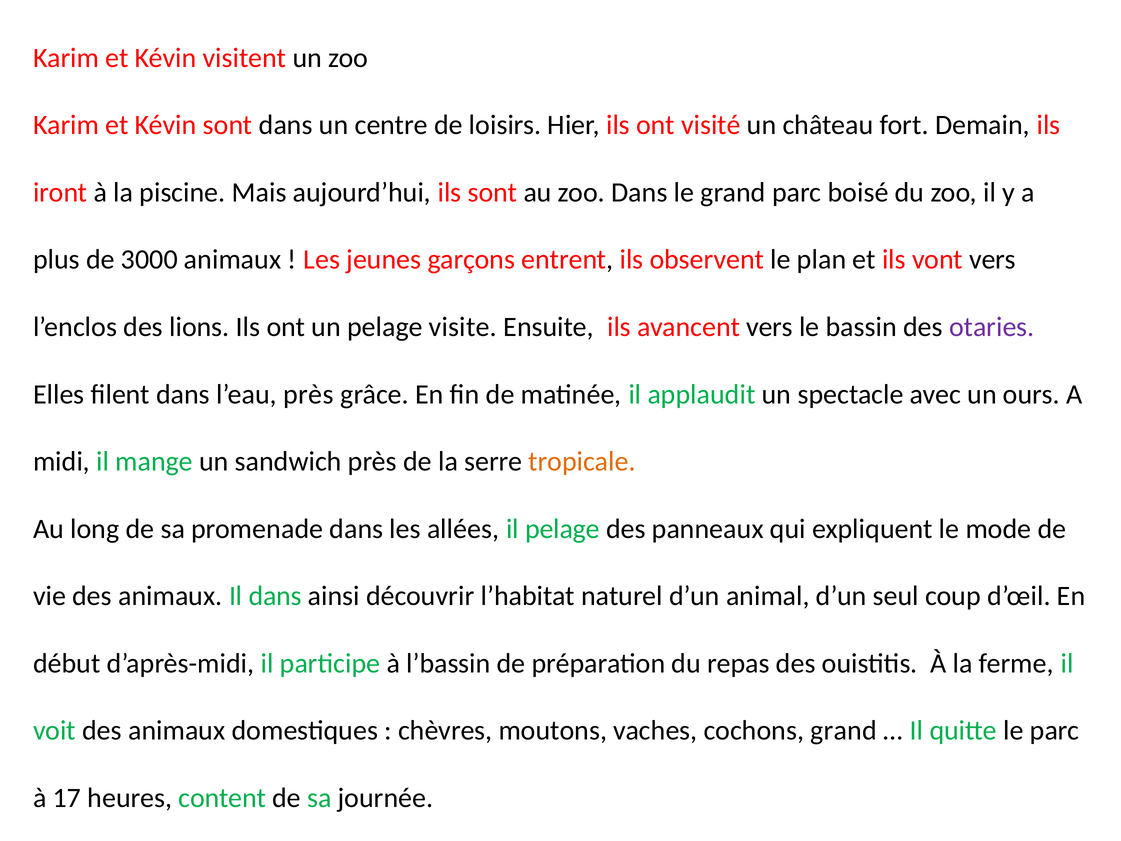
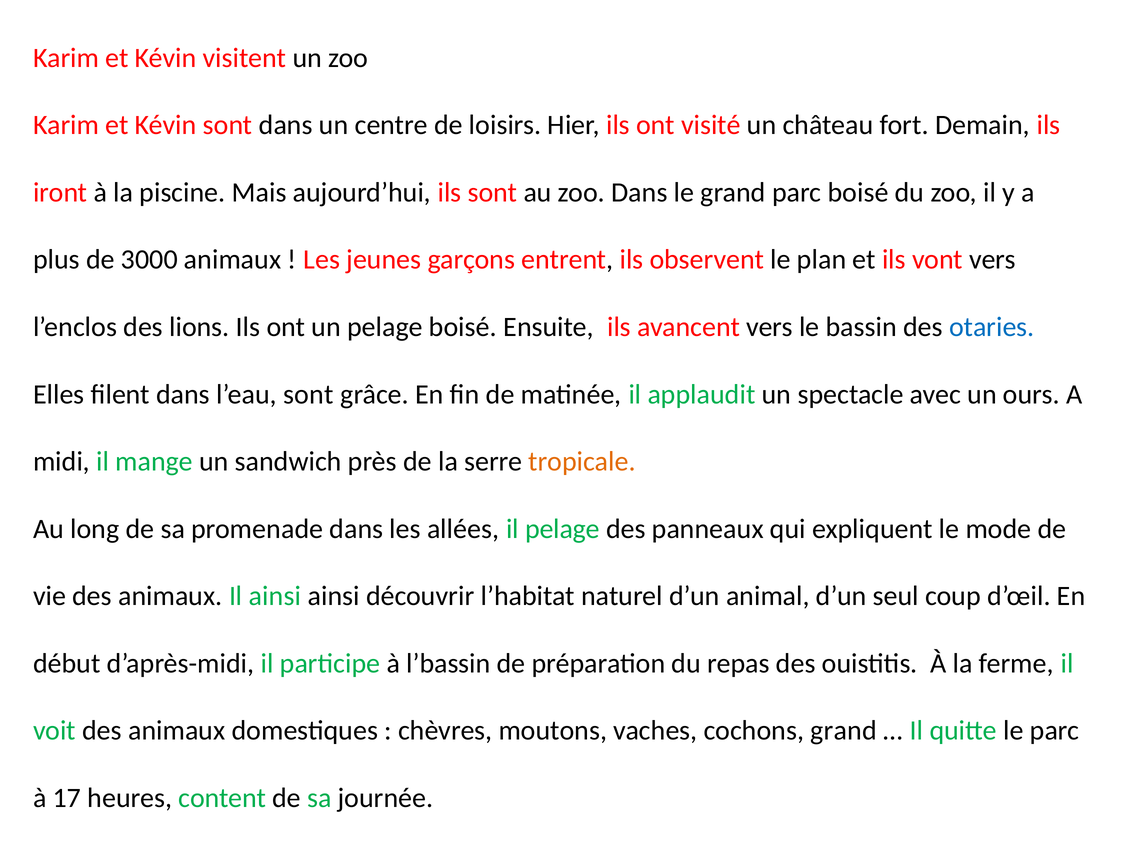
pelage visite: visite -> boisé (463, 327)
otaries colour: purple -> blue (992, 327)
l’eau près: près -> sont (308, 394)
Il dans: dans -> ainsi (275, 596)
